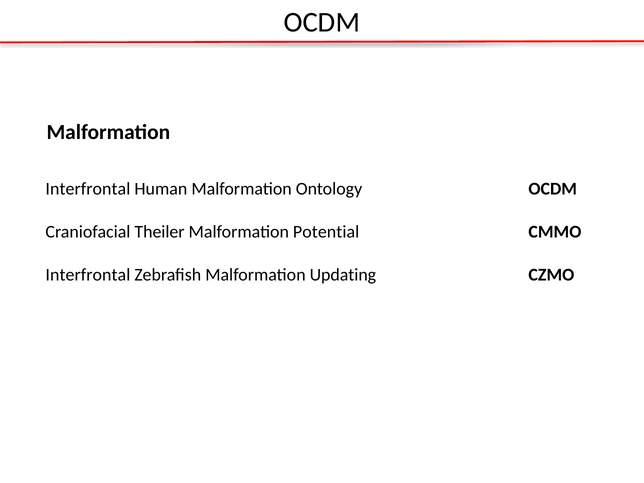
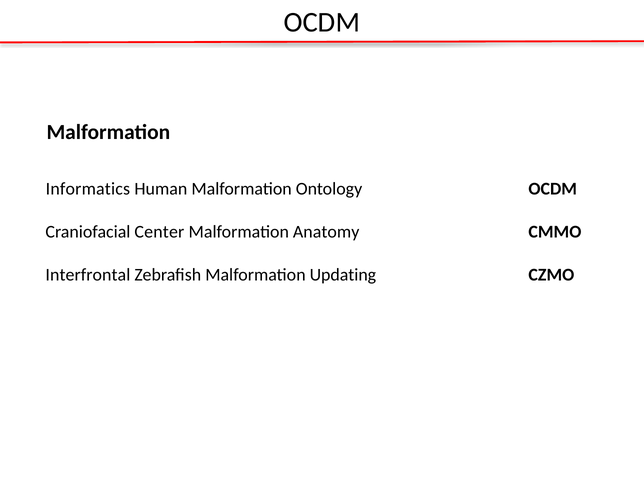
Interfrontal: Interfrontal -> Informatics (88, 189)
Theiler: Theiler -> Center (159, 232)
Potential: Potential -> Anatomy (326, 232)
